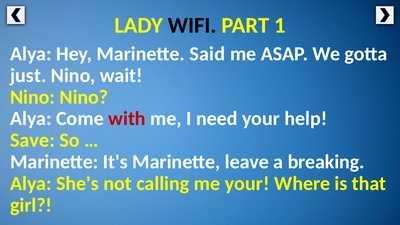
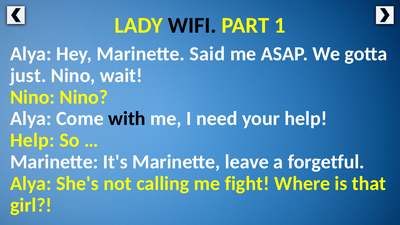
with colour: red -> black (127, 119)
Save: Save -> Help (32, 140)
breaking: breaking -> forgetful (326, 162)
me your: your -> fight (247, 183)
